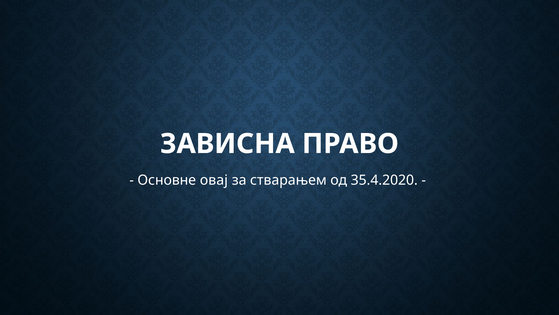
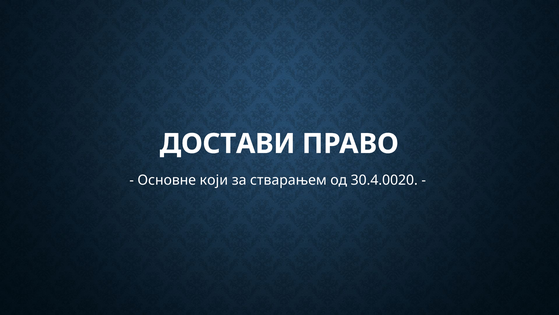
ЗАВИСНА: ЗАВИСНА -> ДОСТАВИ (228, 144)
овај: овај -> који (214, 180)
35.4.2020: 35.4.2020 -> 30.4.0020 (384, 180)
